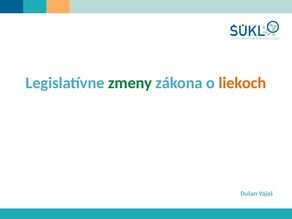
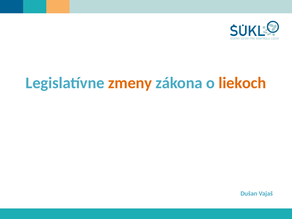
zmeny colour: green -> orange (130, 83)
